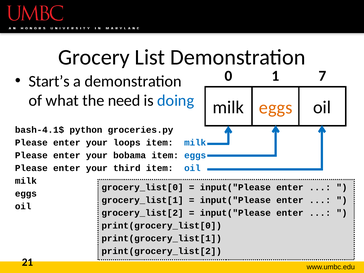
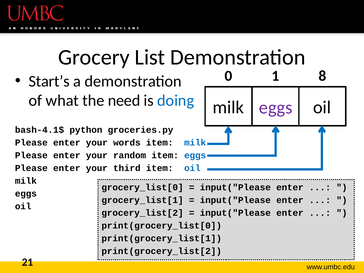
7: 7 -> 8 (322, 76)
eggs colour: orange -> purple (276, 108)
loops: loops -> words (127, 143)
bobama: bobama -> random (130, 155)
